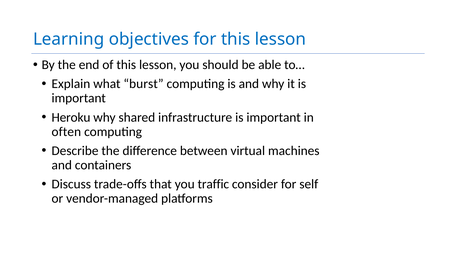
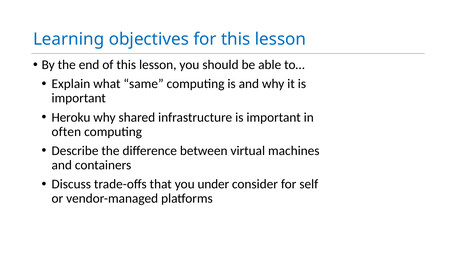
burst: burst -> same (144, 84)
traffic: traffic -> under (213, 185)
